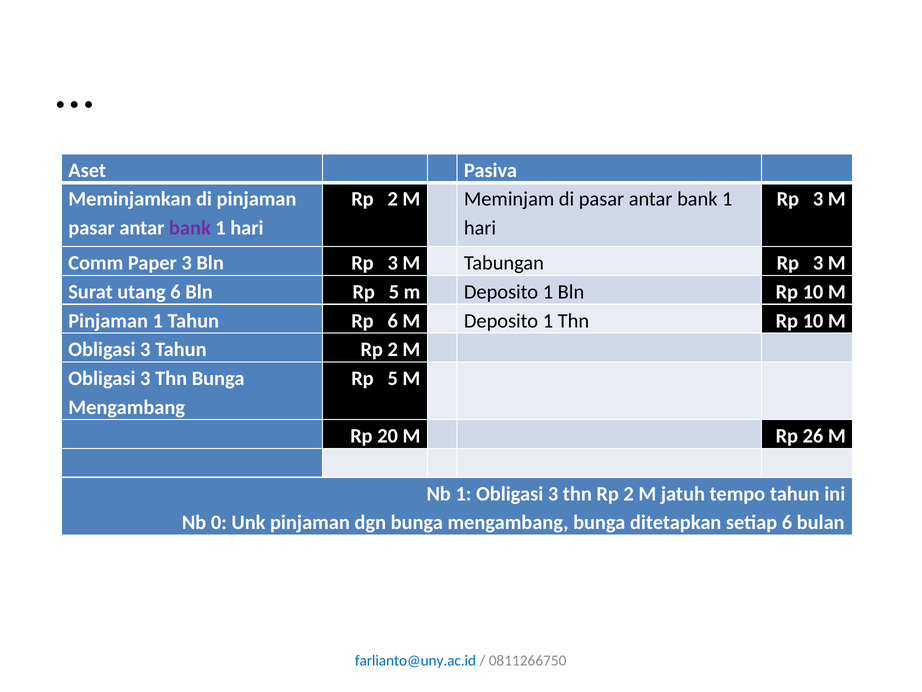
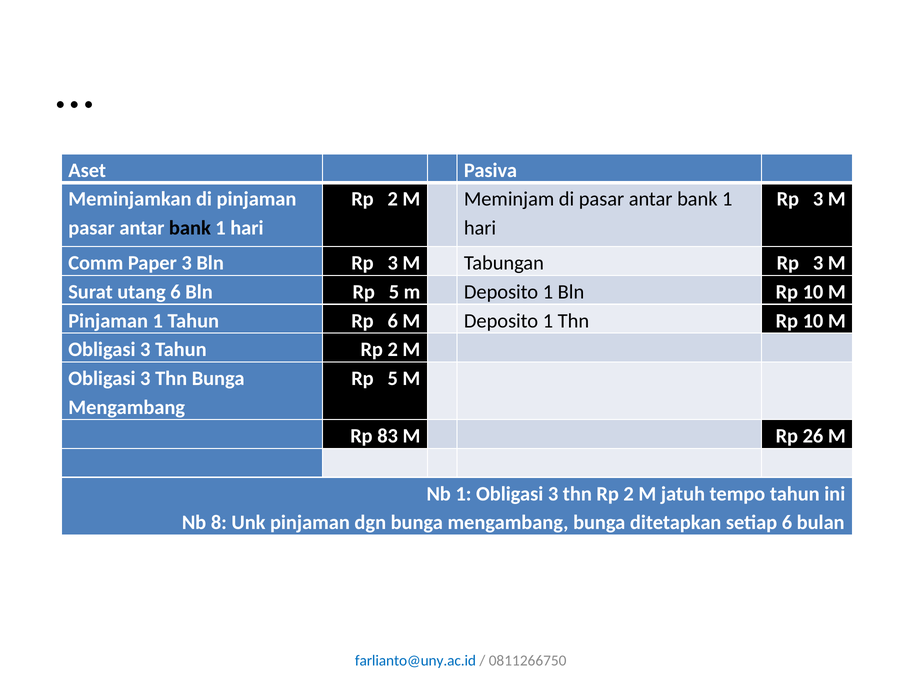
bank colour: purple -> black (190, 228)
20: 20 -> 83 (388, 436)
0: 0 -> 8 (219, 522)
